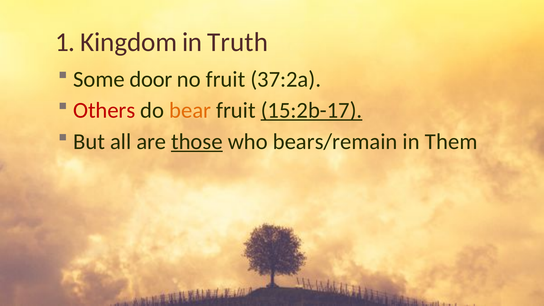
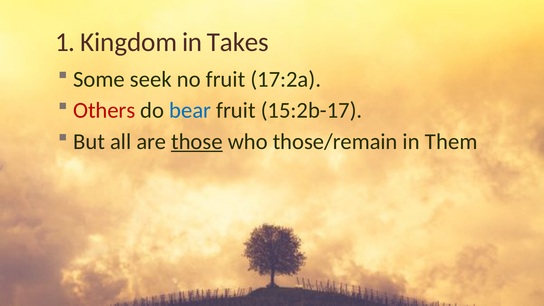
Truth: Truth -> Takes (238, 42)
door: door -> seek (151, 79)
37:2a: 37:2a -> 17:2a (286, 79)
bear colour: orange -> blue (190, 110)
15:2b-17 underline: present -> none (312, 110)
bears/remain: bears/remain -> those/remain (335, 142)
